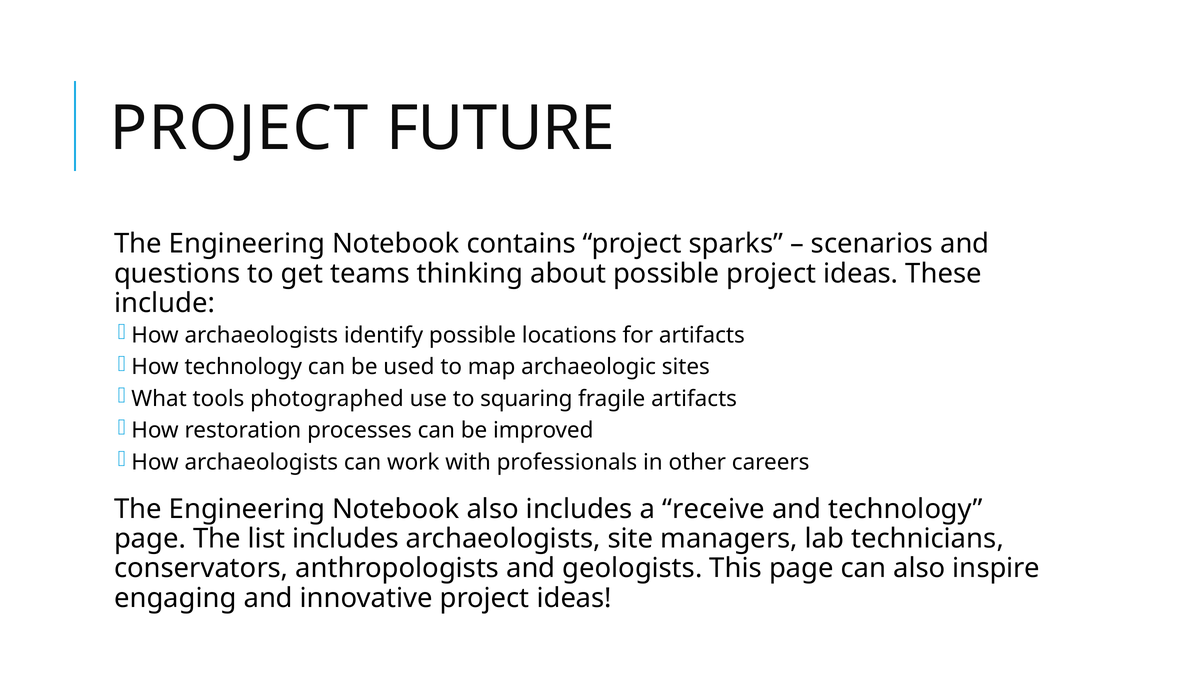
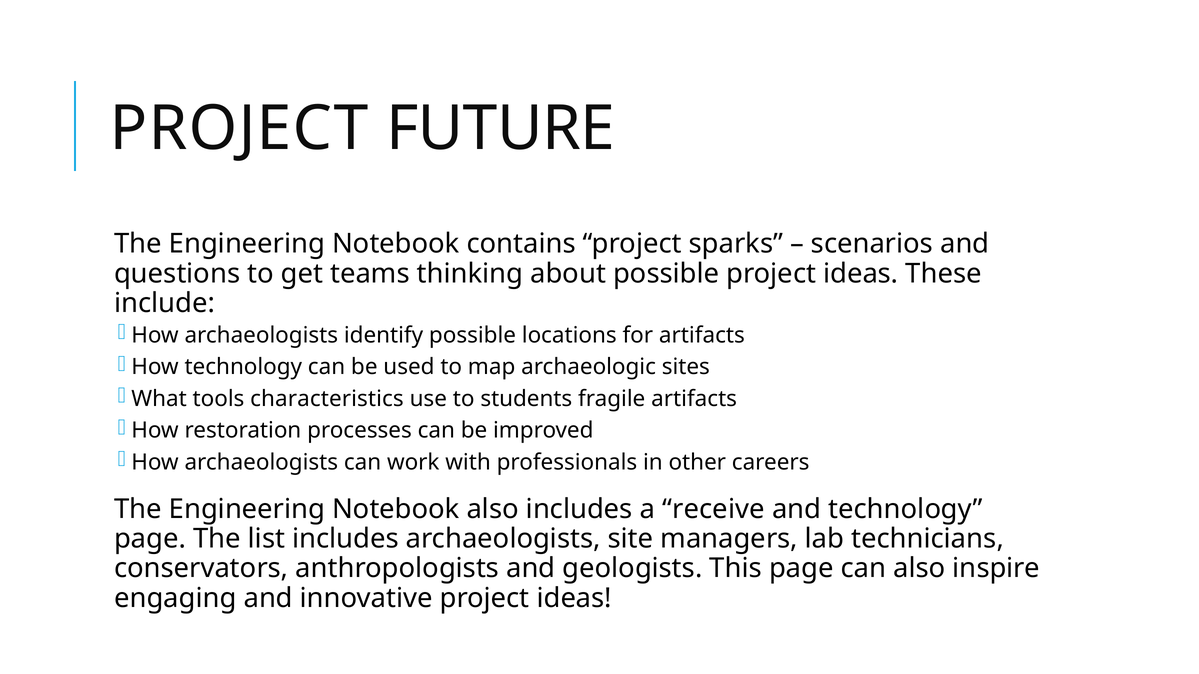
photographed: photographed -> characteristics (327, 399)
squaring: squaring -> students (526, 399)
